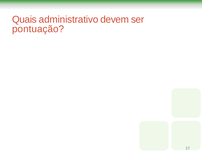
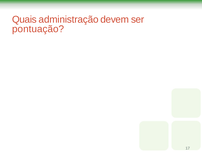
administrativo: administrativo -> administração (69, 19)
